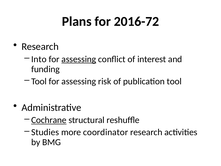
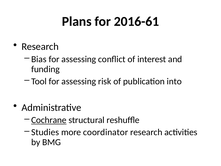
2016-72: 2016-72 -> 2016-61 (136, 21)
Into: Into -> Bias (39, 59)
assessing underline: present -> none (79, 59)
publication tool: tool -> into (174, 81)
